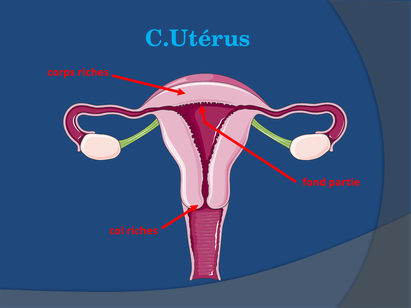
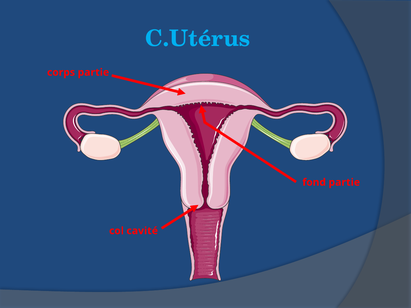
corps riches: riches -> partie (93, 72)
col riches: riches -> cavité (142, 231)
